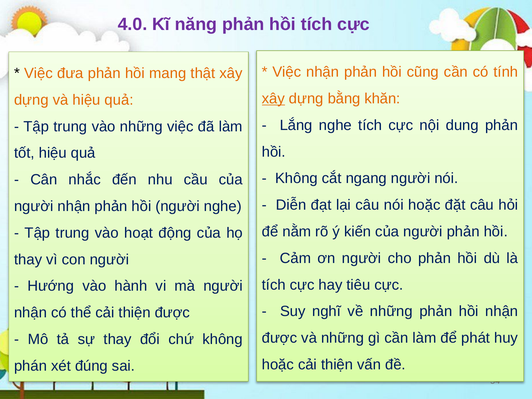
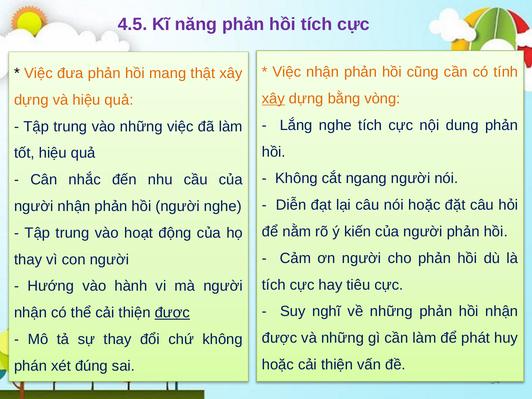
4.0: 4.0 -> 4.5 (132, 24)
khăn: khăn -> vòng (382, 99)
được underline: none -> present (172, 313)
